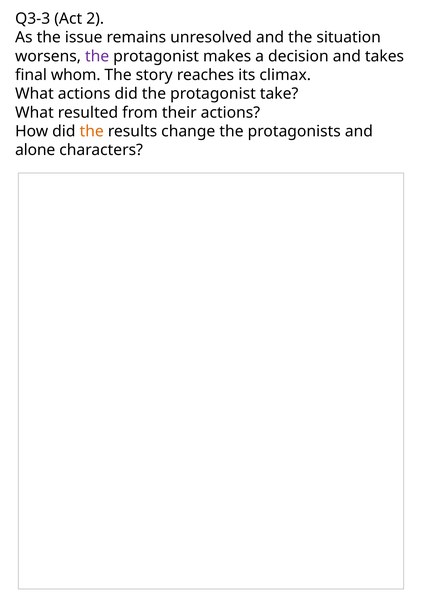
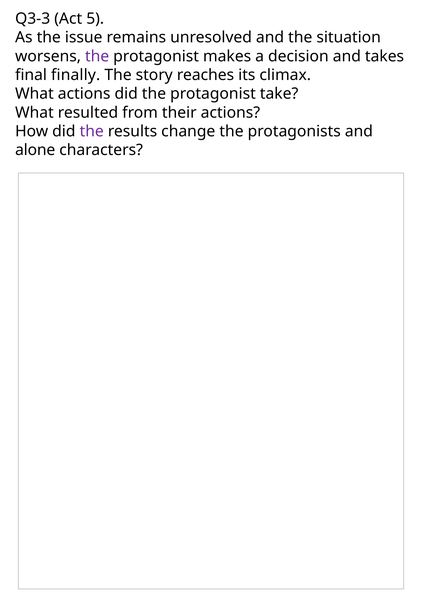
2: 2 -> 5 (95, 19)
whom: whom -> finally (76, 75)
the colour: orange -> purple (92, 131)
